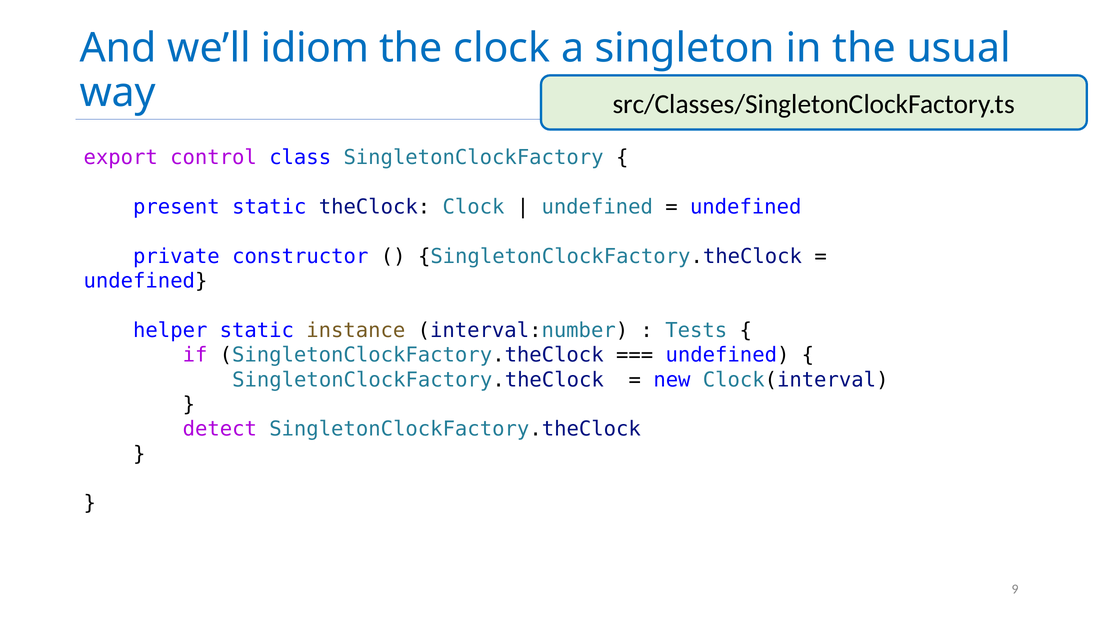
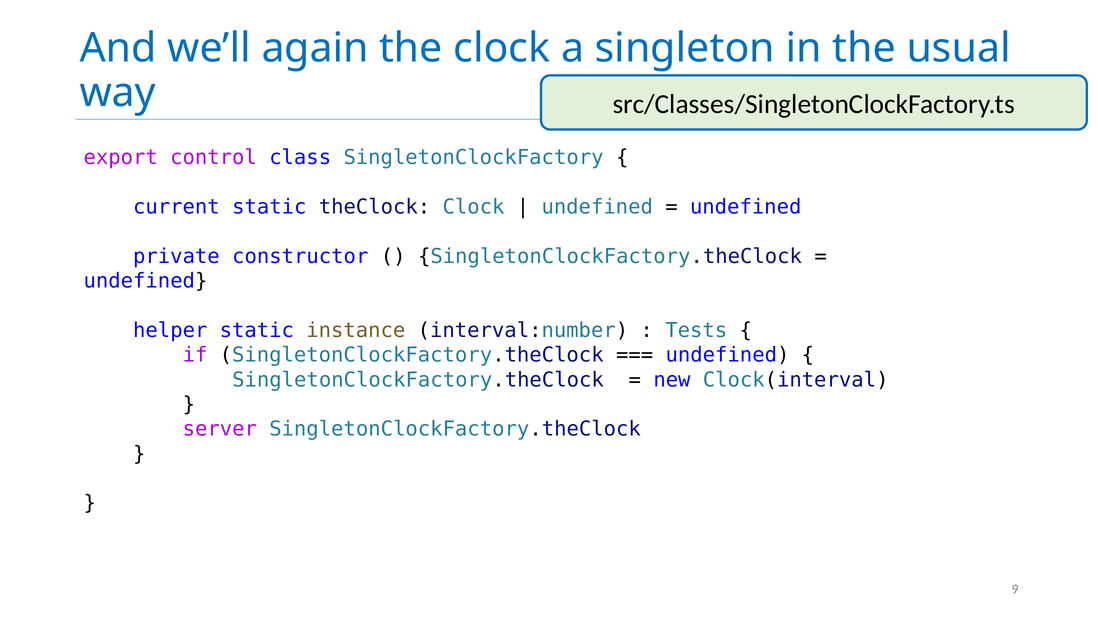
idiom: idiom -> again (315, 48)
present: present -> current (176, 207)
detect: detect -> server (220, 430)
